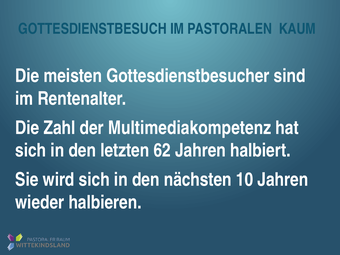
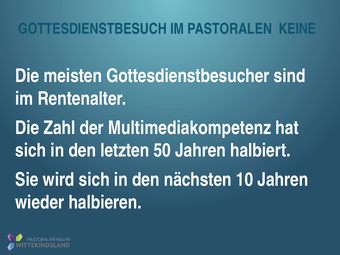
KAUM: KAUM -> KEINE (297, 29)
62: 62 -> 50 (162, 151)
